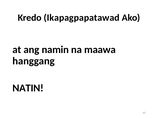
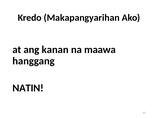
Ikapagpapatawad: Ikapagpapatawad -> Makapangyarihan (82, 18)
namin: namin -> kanan (55, 50)
